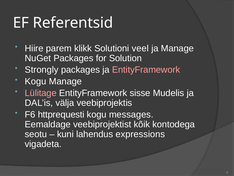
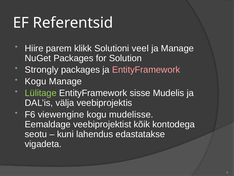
Lülitage colour: pink -> light green (41, 93)
httprequesti: httprequesti -> viewengine (61, 114)
messages: messages -> mudelisse (131, 114)
expressions: expressions -> edastatakse (140, 134)
